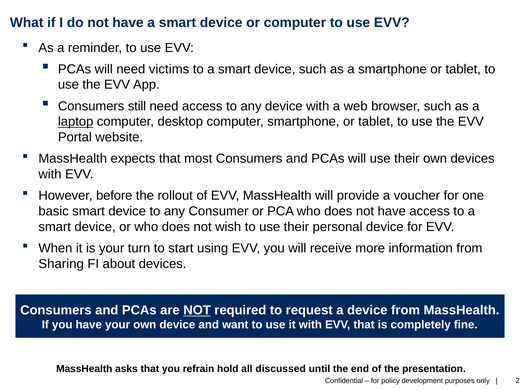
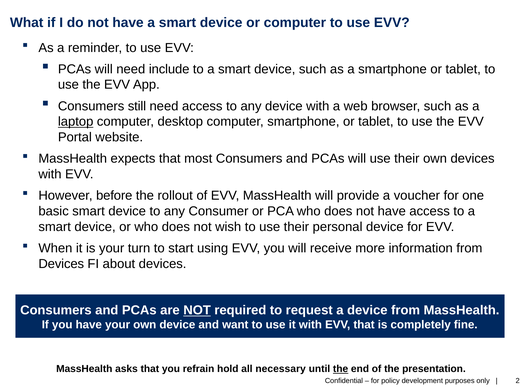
victims: victims -> include (169, 69)
Sharing: Sharing -> Devices (61, 264)
discussed: discussed -> necessary (281, 369)
the underline: none -> present (341, 369)
